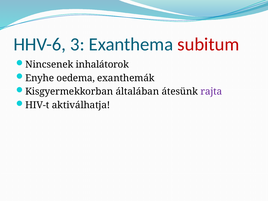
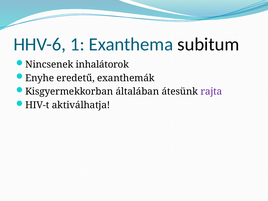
3: 3 -> 1 (77, 44)
subitum colour: red -> black (208, 44)
oedema: oedema -> eredetű (76, 78)
